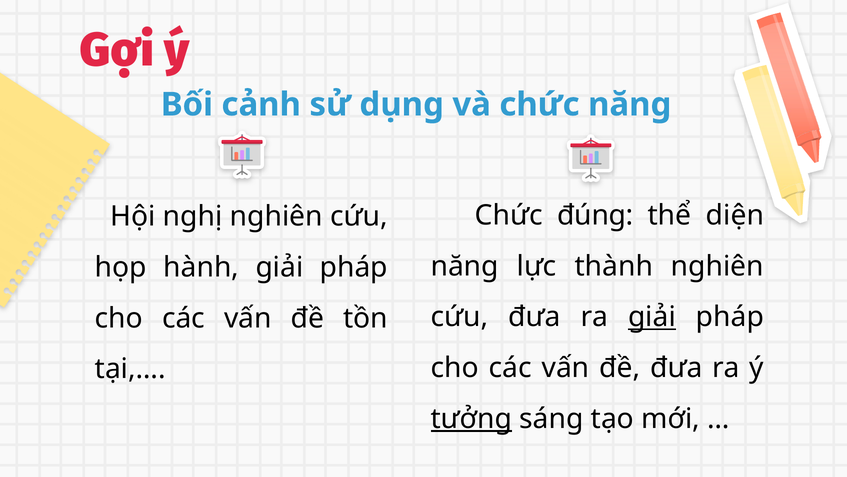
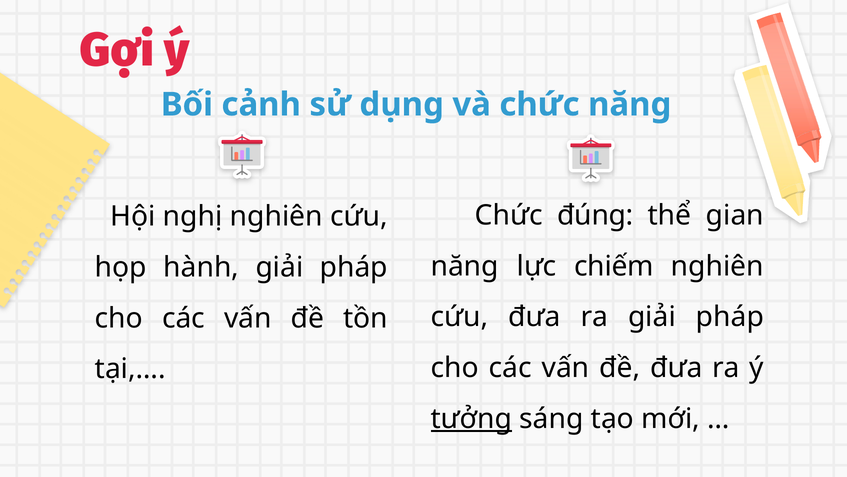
diện: diện -> gian (735, 215)
thành: thành -> chiếm (614, 266)
giải underline: present -> none (652, 317)
